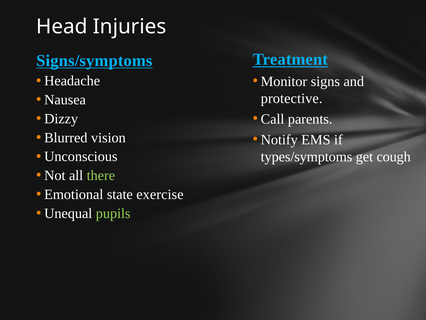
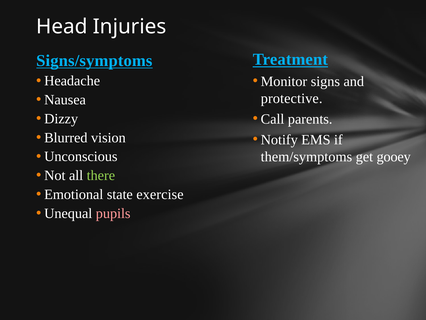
types/symptoms: types/symptoms -> them/symptoms (306, 157)
cough: cough -> gooey (394, 157)
pupils colour: light green -> pink (113, 213)
